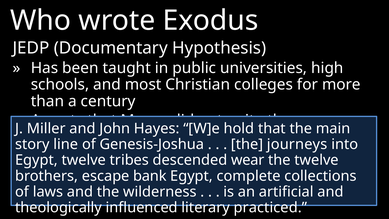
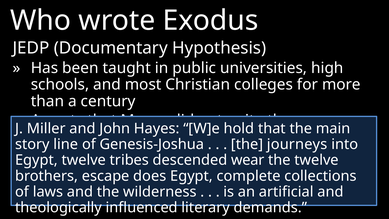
bank: bank -> does (150, 176)
practiced: practiced -> demands (270, 207)
